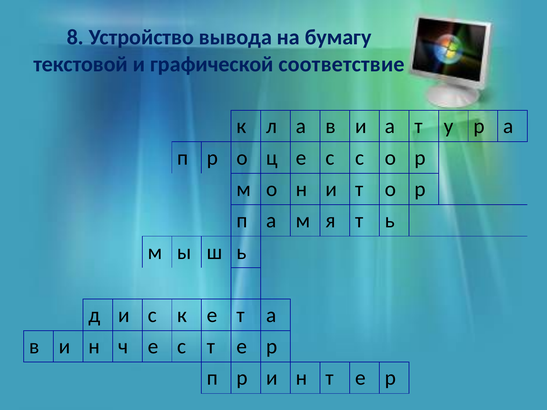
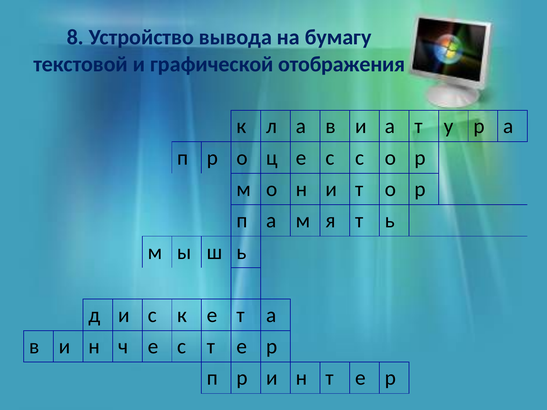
соответствие: соответствие -> отображения (342, 64)
